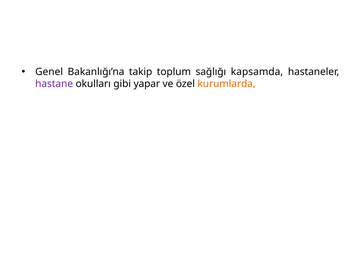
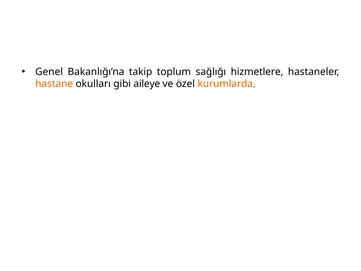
kapsamda: kapsamda -> hizmetlere (257, 72)
hastane colour: purple -> orange (54, 84)
yapar: yapar -> aileye (147, 84)
